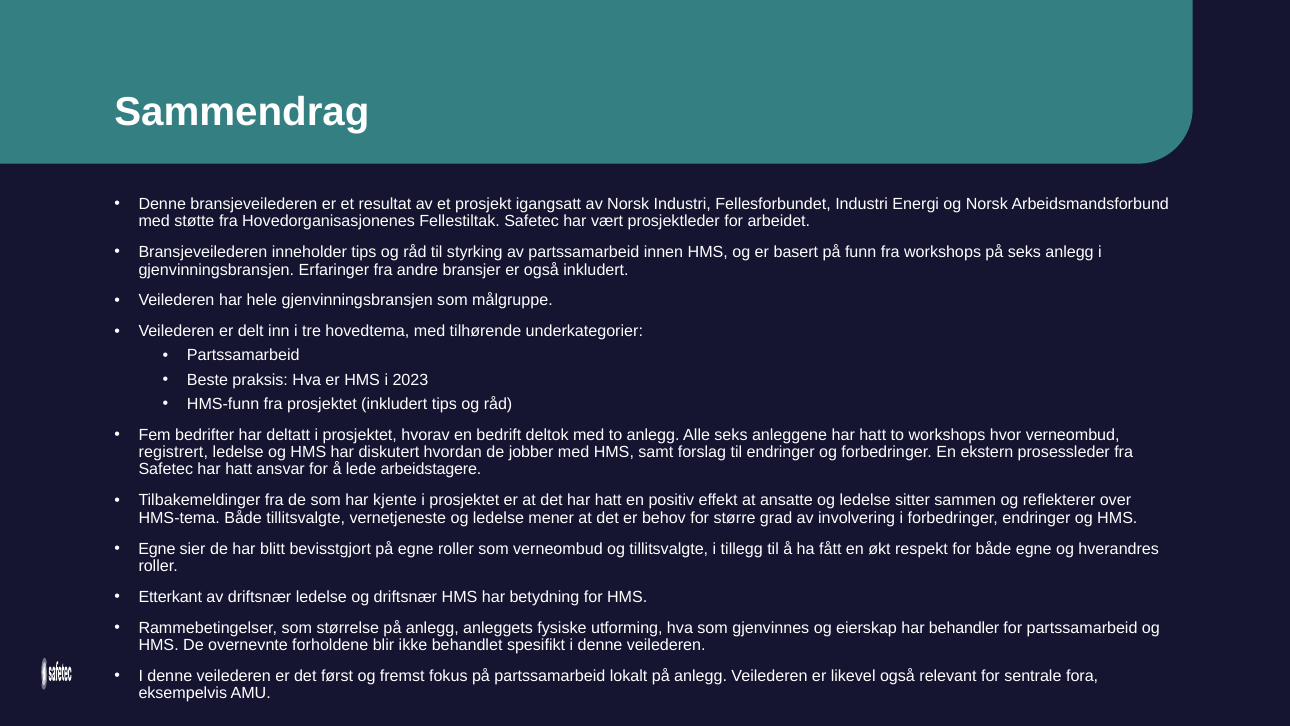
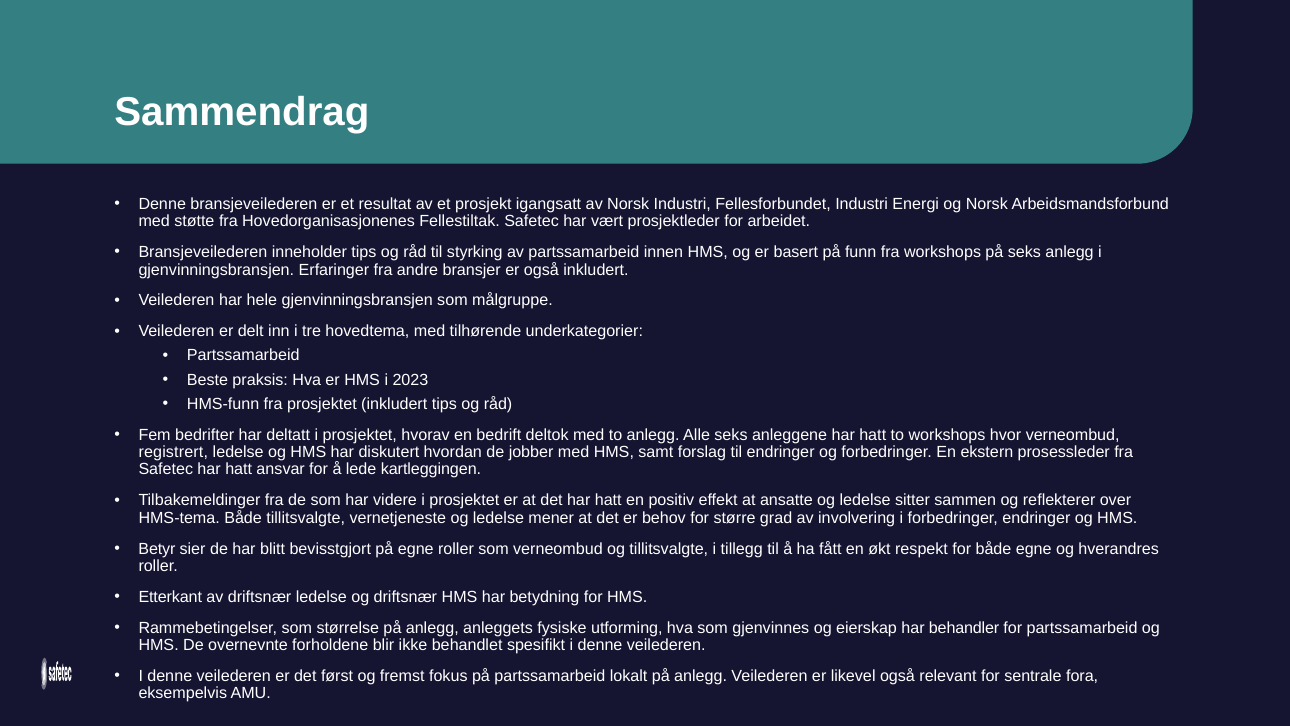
arbeidstagere: arbeidstagere -> kartleggingen (431, 469)
kjente: kjente -> videre (395, 500)
Egne: Egne -> Betyr (157, 548)
